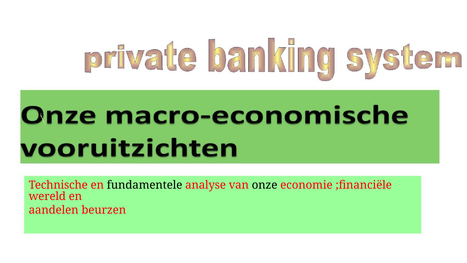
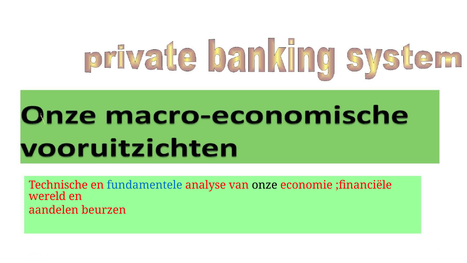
fundamentele colour: black -> blue (145, 185)
